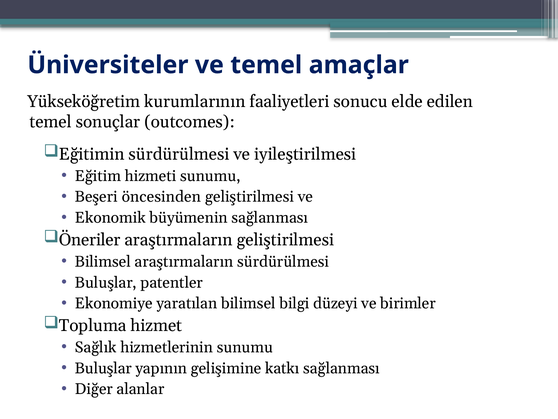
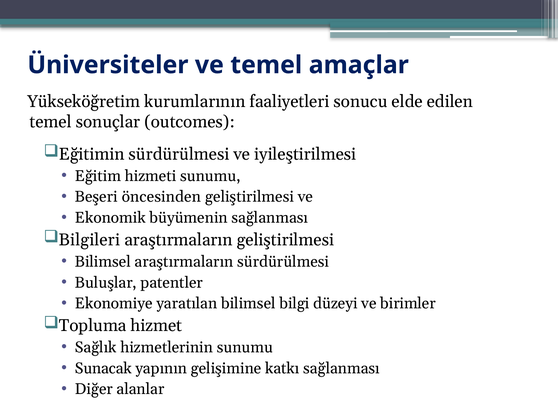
Öneriler: Öneriler -> Bilgileri (90, 240)
Buluşlar: Buluşlar -> Sunacak (103, 368)
